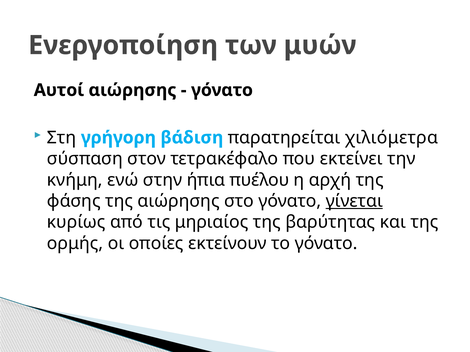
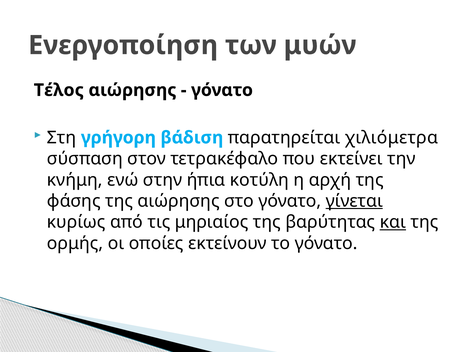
Αυτοί: Αυτοί -> Τέλος (59, 90)
πυέλου: πυέλου -> κοτύλη (259, 180)
και underline: none -> present (393, 223)
